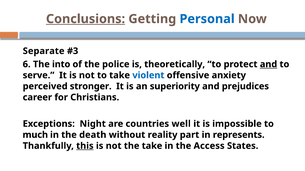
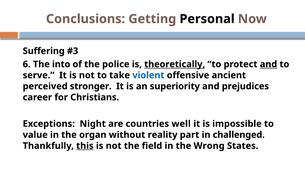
Conclusions underline: present -> none (86, 19)
Personal colour: blue -> black (207, 19)
Separate: Separate -> Suffering (44, 51)
theoretically underline: none -> present (175, 64)
anxiety: anxiety -> ancient (229, 75)
much: much -> value (35, 135)
death: death -> organ (93, 135)
represents: represents -> challenged (239, 135)
the take: take -> field (152, 146)
Access: Access -> Wrong (209, 146)
